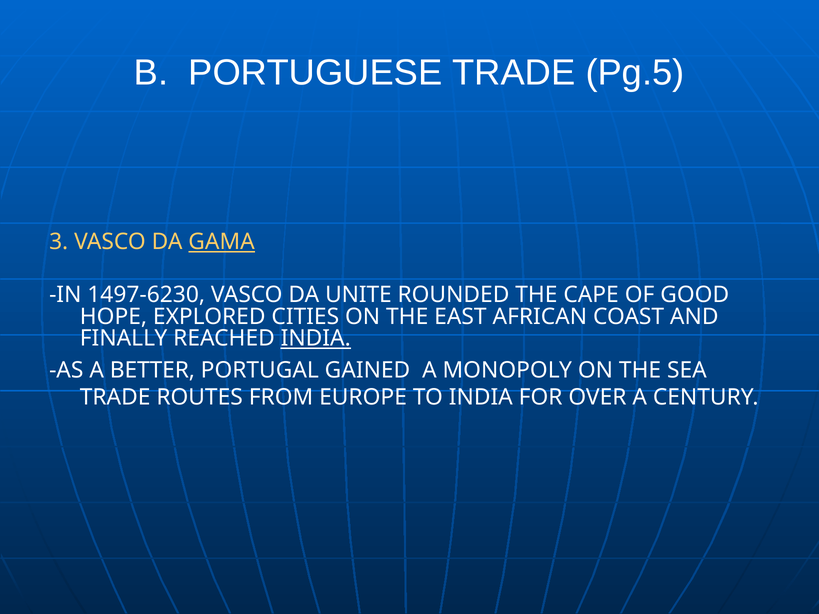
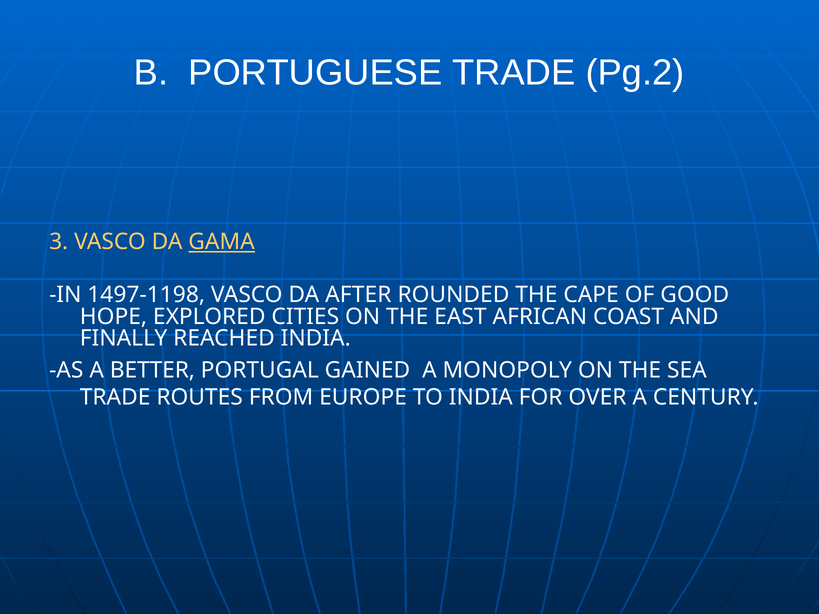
Pg.5: Pg.5 -> Pg.2 (635, 73)
1497-6230: 1497-6230 -> 1497-1198 (146, 295)
UNITE: UNITE -> AFTER (358, 295)
INDIA underline: present -> none (316, 338)
